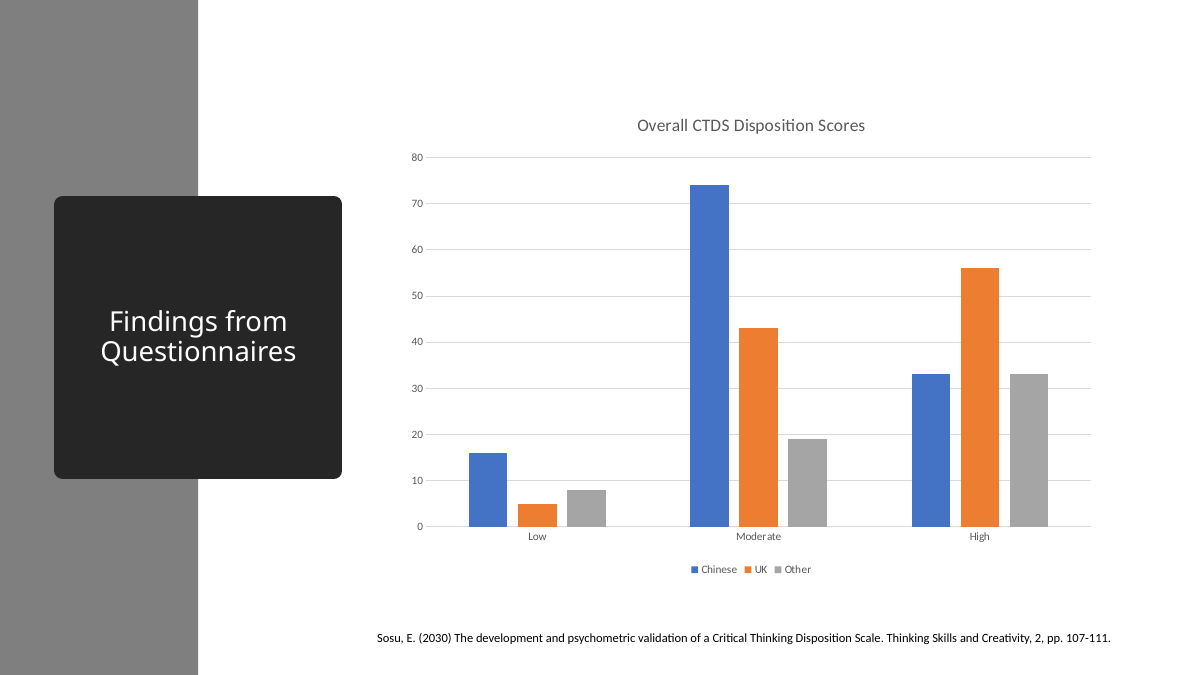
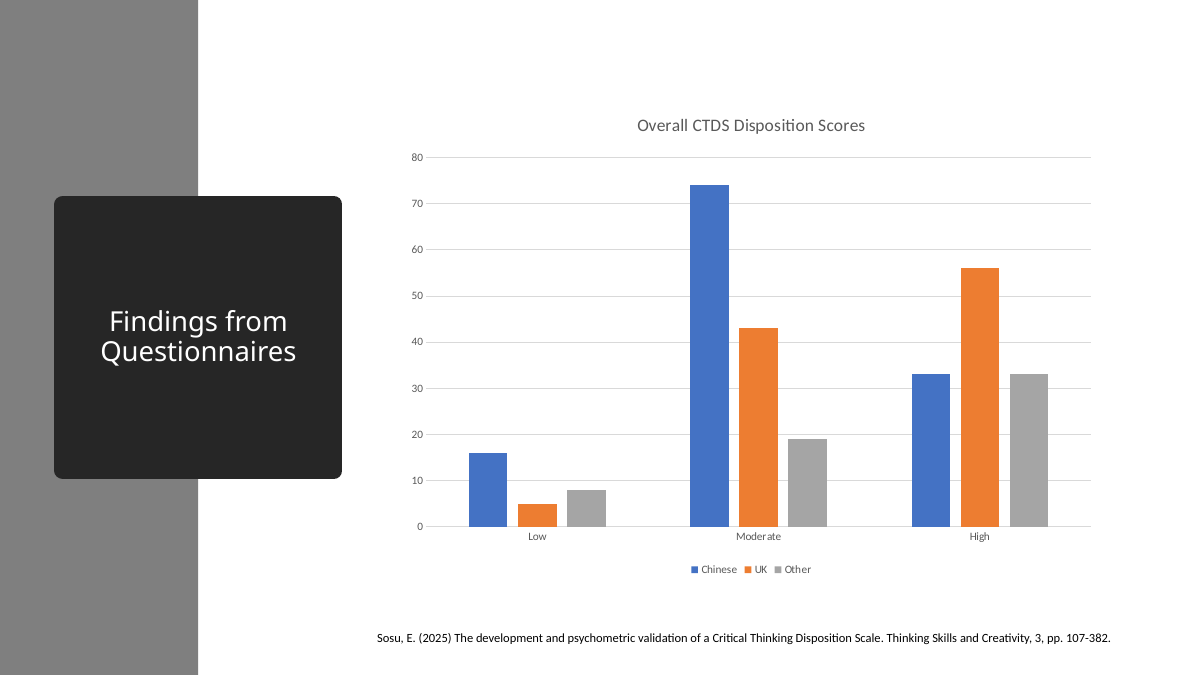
2030: 2030 -> 2025 (435, 639)
2: 2 -> 3 (1040, 639)
107-111: 107-111 -> 107-382 (1089, 639)
